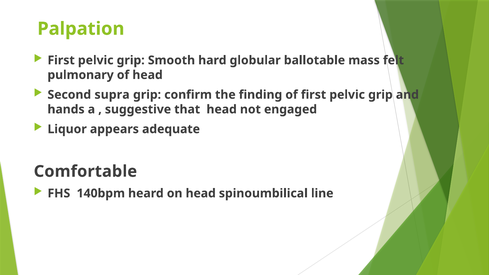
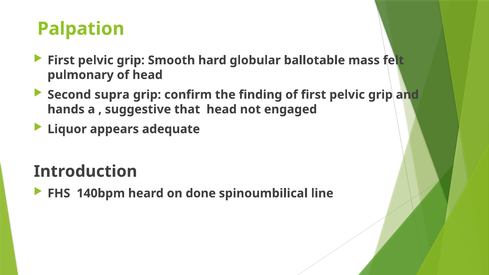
Comfortable: Comfortable -> Introduction (85, 171)
on head: head -> done (201, 193)
